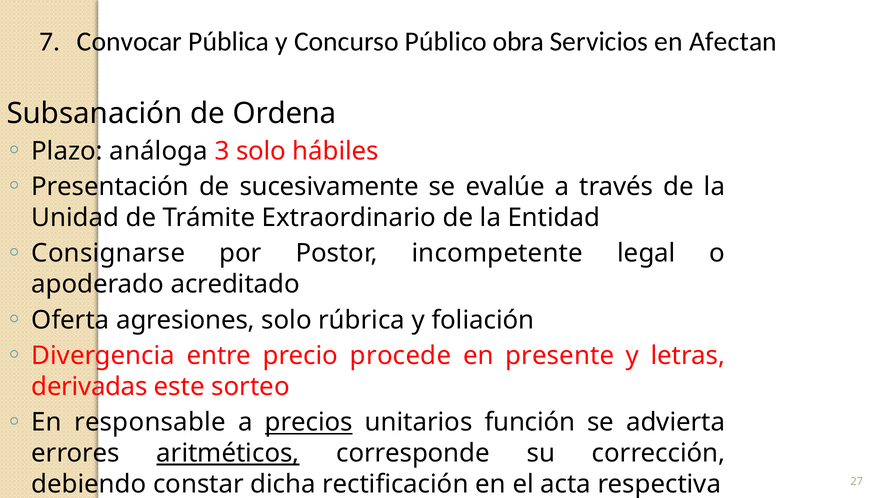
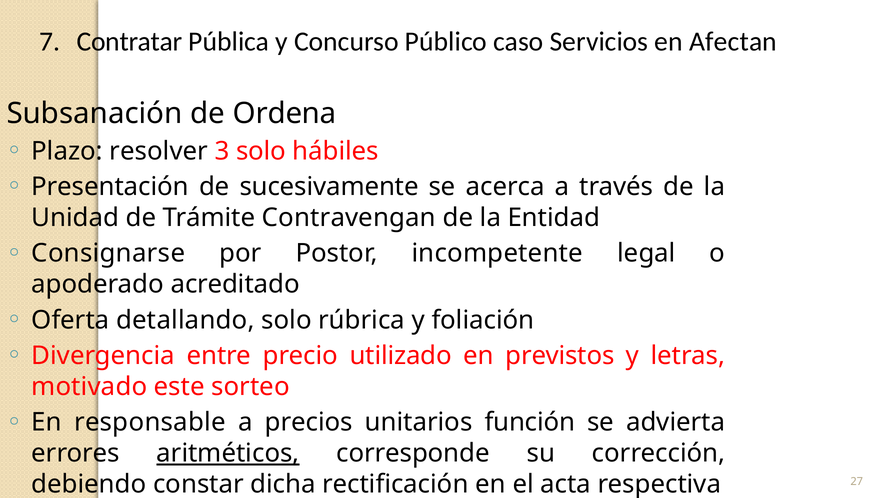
Convocar: Convocar -> Contratar (130, 42)
obra: obra -> caso (518, 42)
análoga: análoga -> resolver (159, 151)
evalúe: evalúe -> acerca (505, 187)
Extraordinario: Extraordinario -> Contravengan (349, 218)
agresiones: agresiones -> detallando (185, 320)
procede: procede -> utilizado (401, 356)
presente: presente -> previstos (560, 356)
derivadas: derivadas -> motivado (89, 387)
precios underline: present -> none (309, 423)
